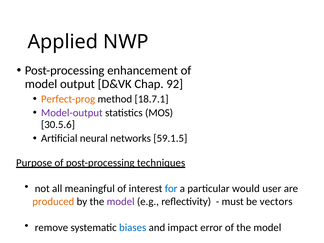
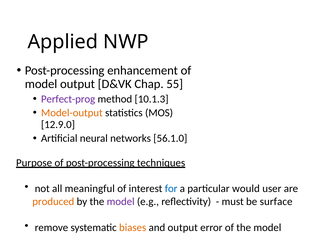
92: 92 -> 55 (175, 84)
Perfect-prog colour: orange -> purple (68, 99)
18.7.1: 18.7.1 -> 10.1.3 (152, 99)
Model-output colour: purple -> orange (72, 113)
30.5.6: 30.5.6 -> 12.9.0 (58, 125)
59.1.5: 59.1.5 -> 56.1.0 (170, 138)
vectors: vectors -> surface (276, 202)
biases colour: blue -> orange (133, 228)
and impact: impact -> output (183, 228)
